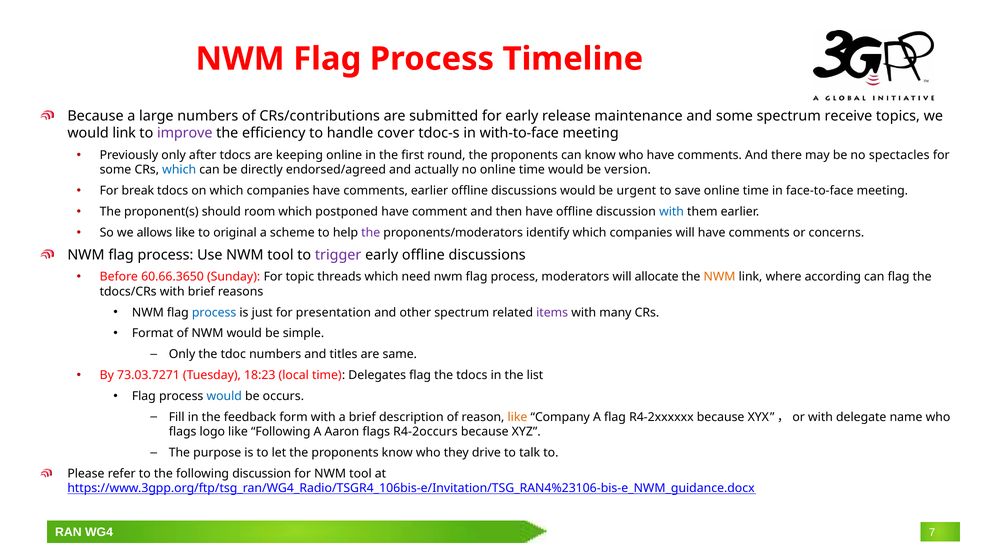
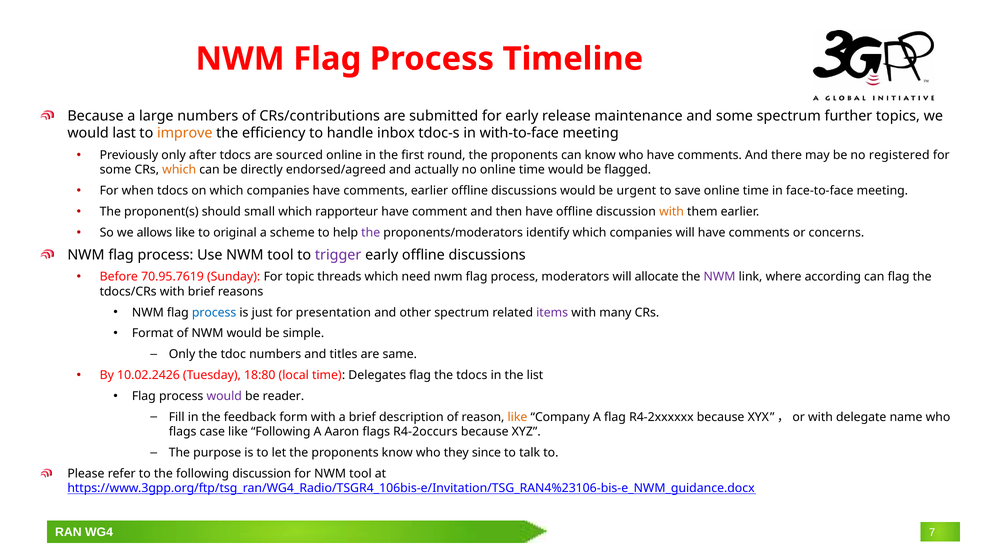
receive: receive -> further (848, 116)
would link: link -> last (124, 133)
improve colour: purple -> orange (185, 133)
cover: cover -> inbox (396, 133)
keeping: keeping -> sourced (299, 155)
spectacles: spectacles -> registered (899, 155)
which colour: blue -> orange (179, 170)
version: version -> flagged (628, 170)
break: break -> when (138, 191)
room: room -> small (260, 212)
postponed: postponed -> rapporteur (347, 212)
with colour: blue -> orange (672, 212)
60.66.3650: 60.66.3650 -> 70.95.7619 (173, 277)
NWM colour: orange -> purple (720, 277)
73.03.7271: 73.03.7271 -> 10.02.2426 (148, 375)
18:23: 18:23 -> 18:80 (260, 375)
would colour: blue -> purple (224, 396)
occurs: occurs -> reader (283, 396)
logo: logo -> case (212, 432)
drive: drive -> since (486, 453)
